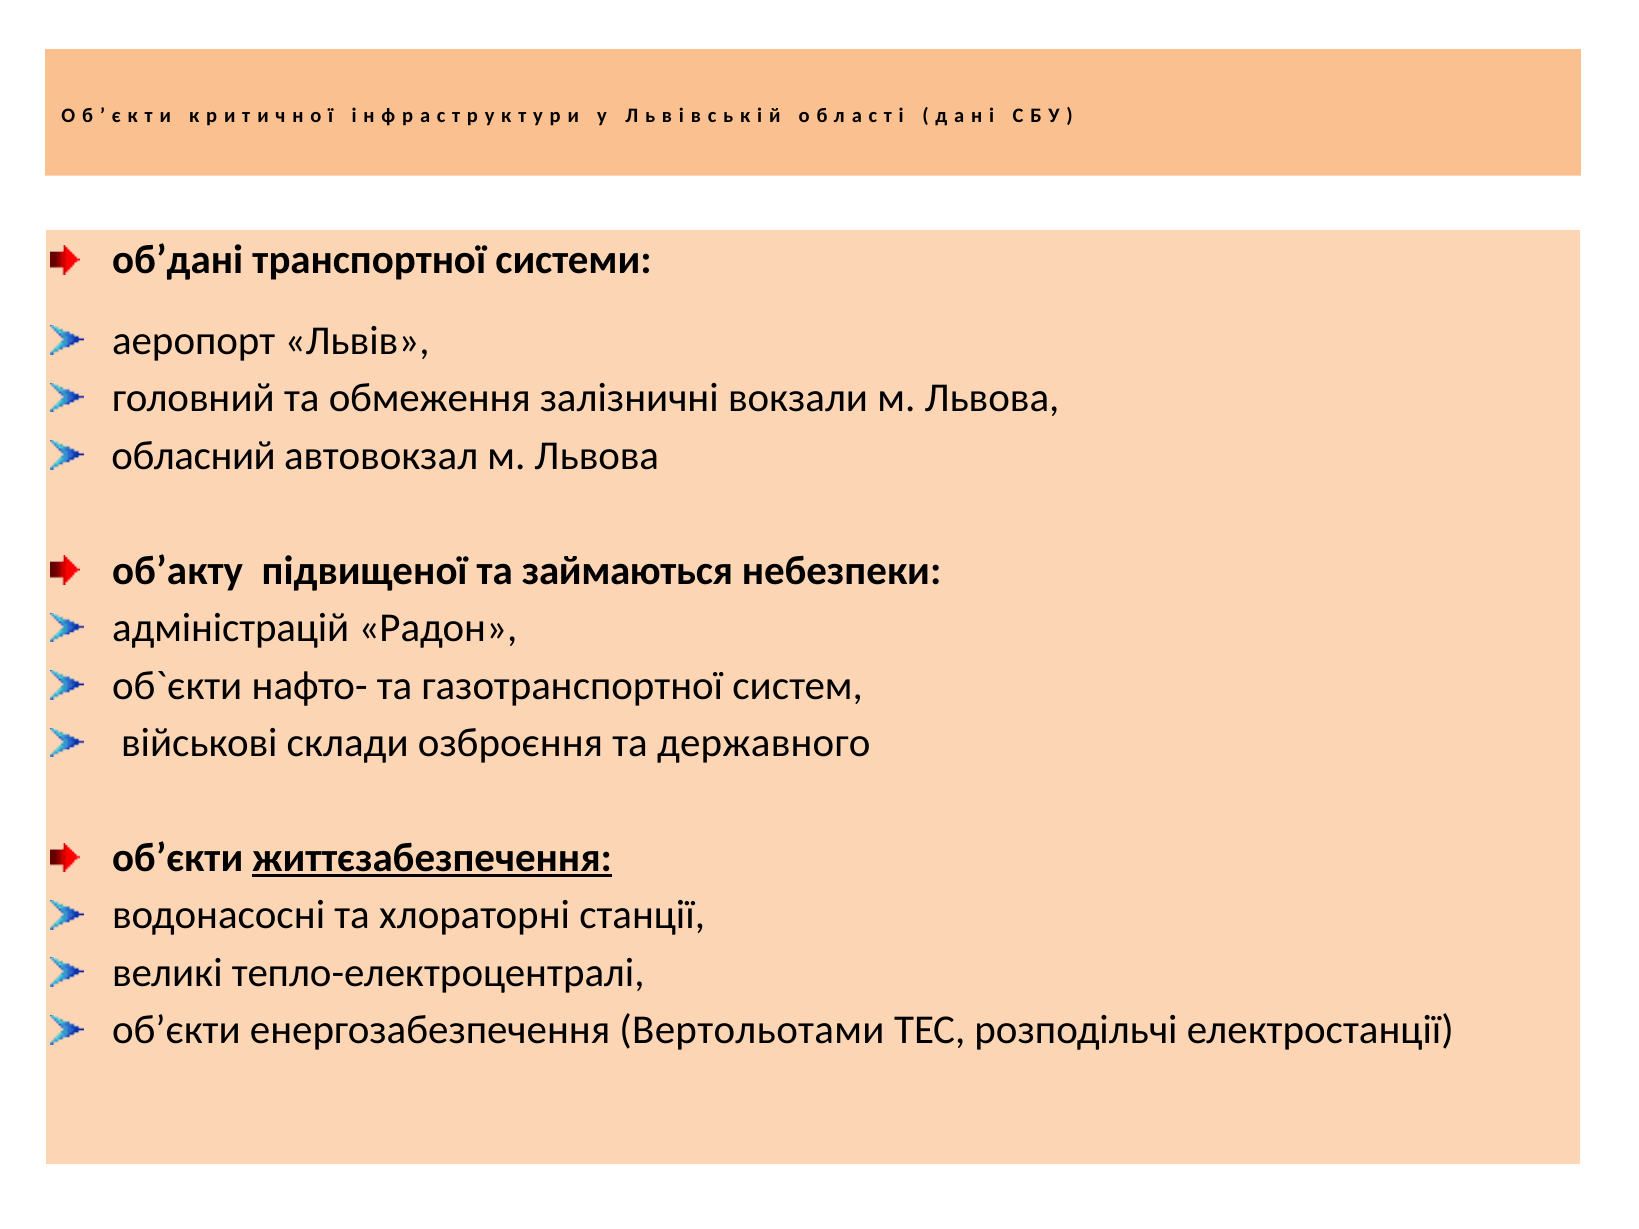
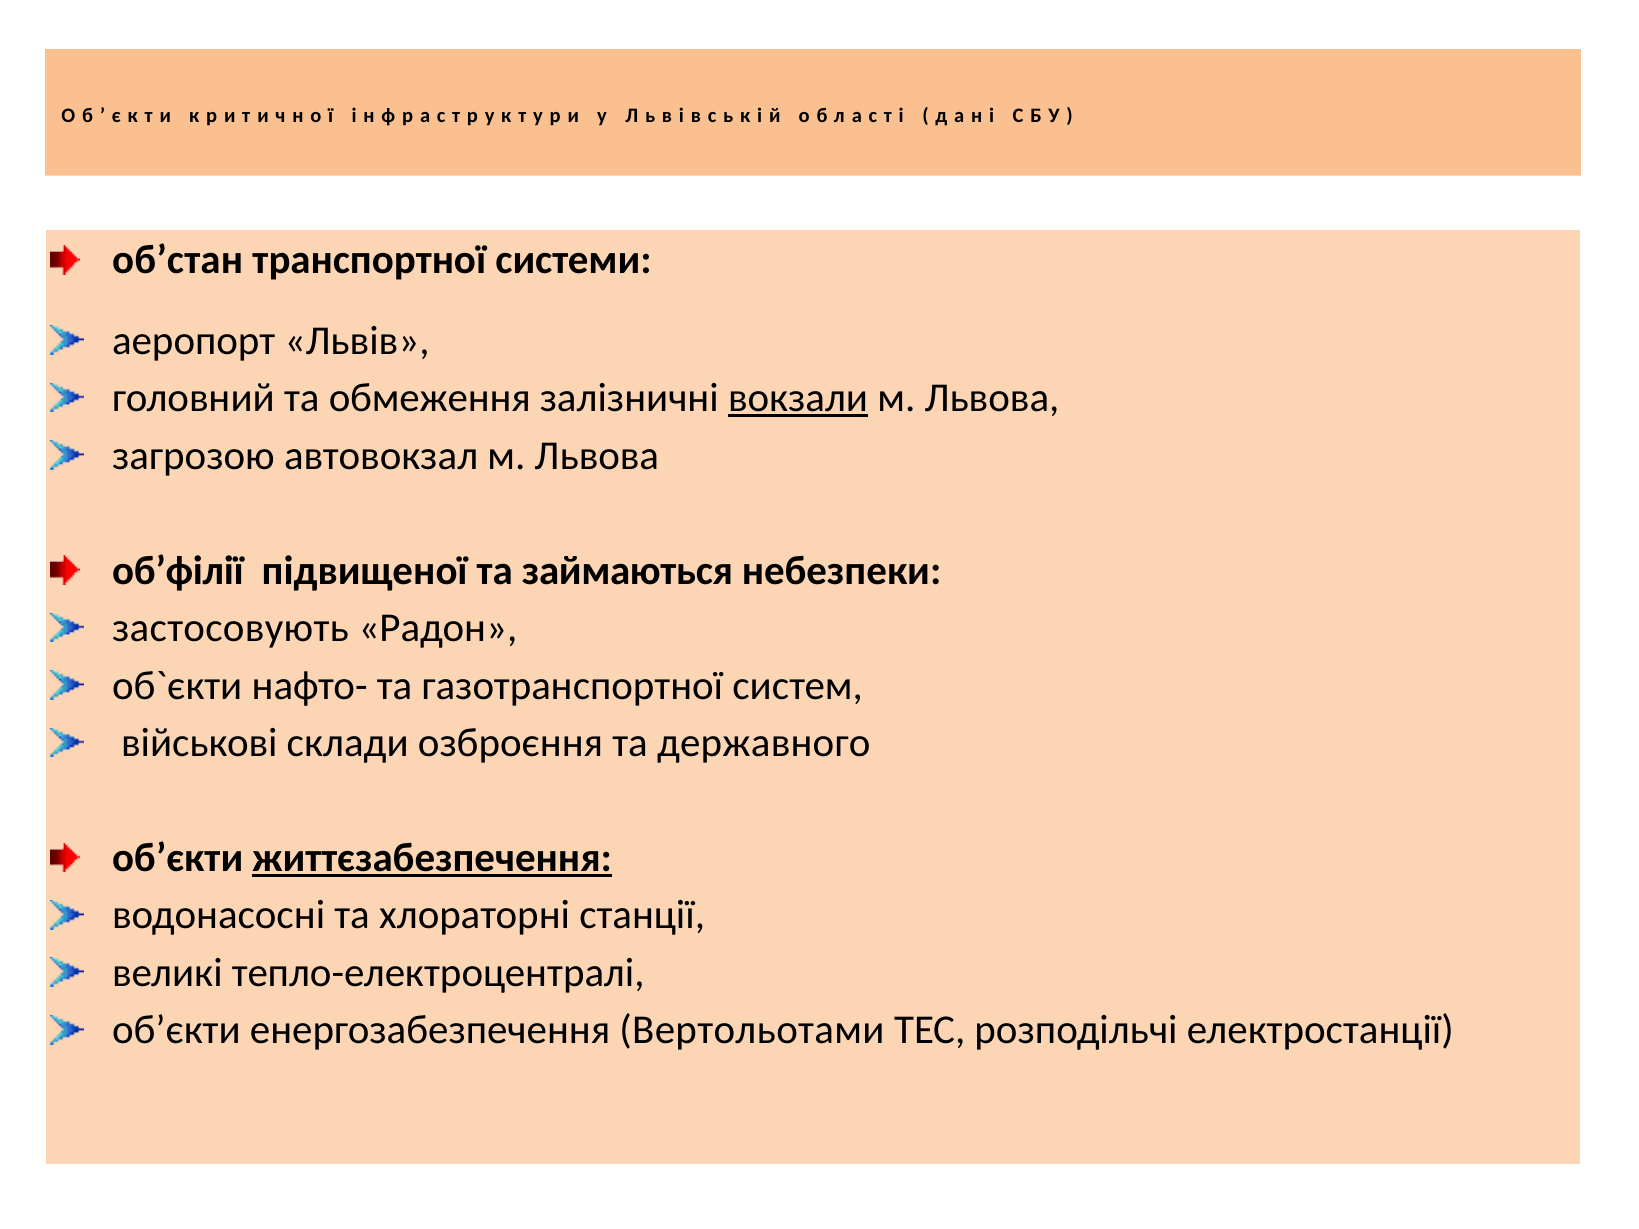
об’дані: об’дані -> об’стан (178, 260)
вокзали underline: none -> present (798, 398)
обласний: обласний -> загрозою (193, 456)
об’акту: об’акту -> об’філії (178, 571)
адміністрацій: адміністрацій -> застосовують (231, 628)
